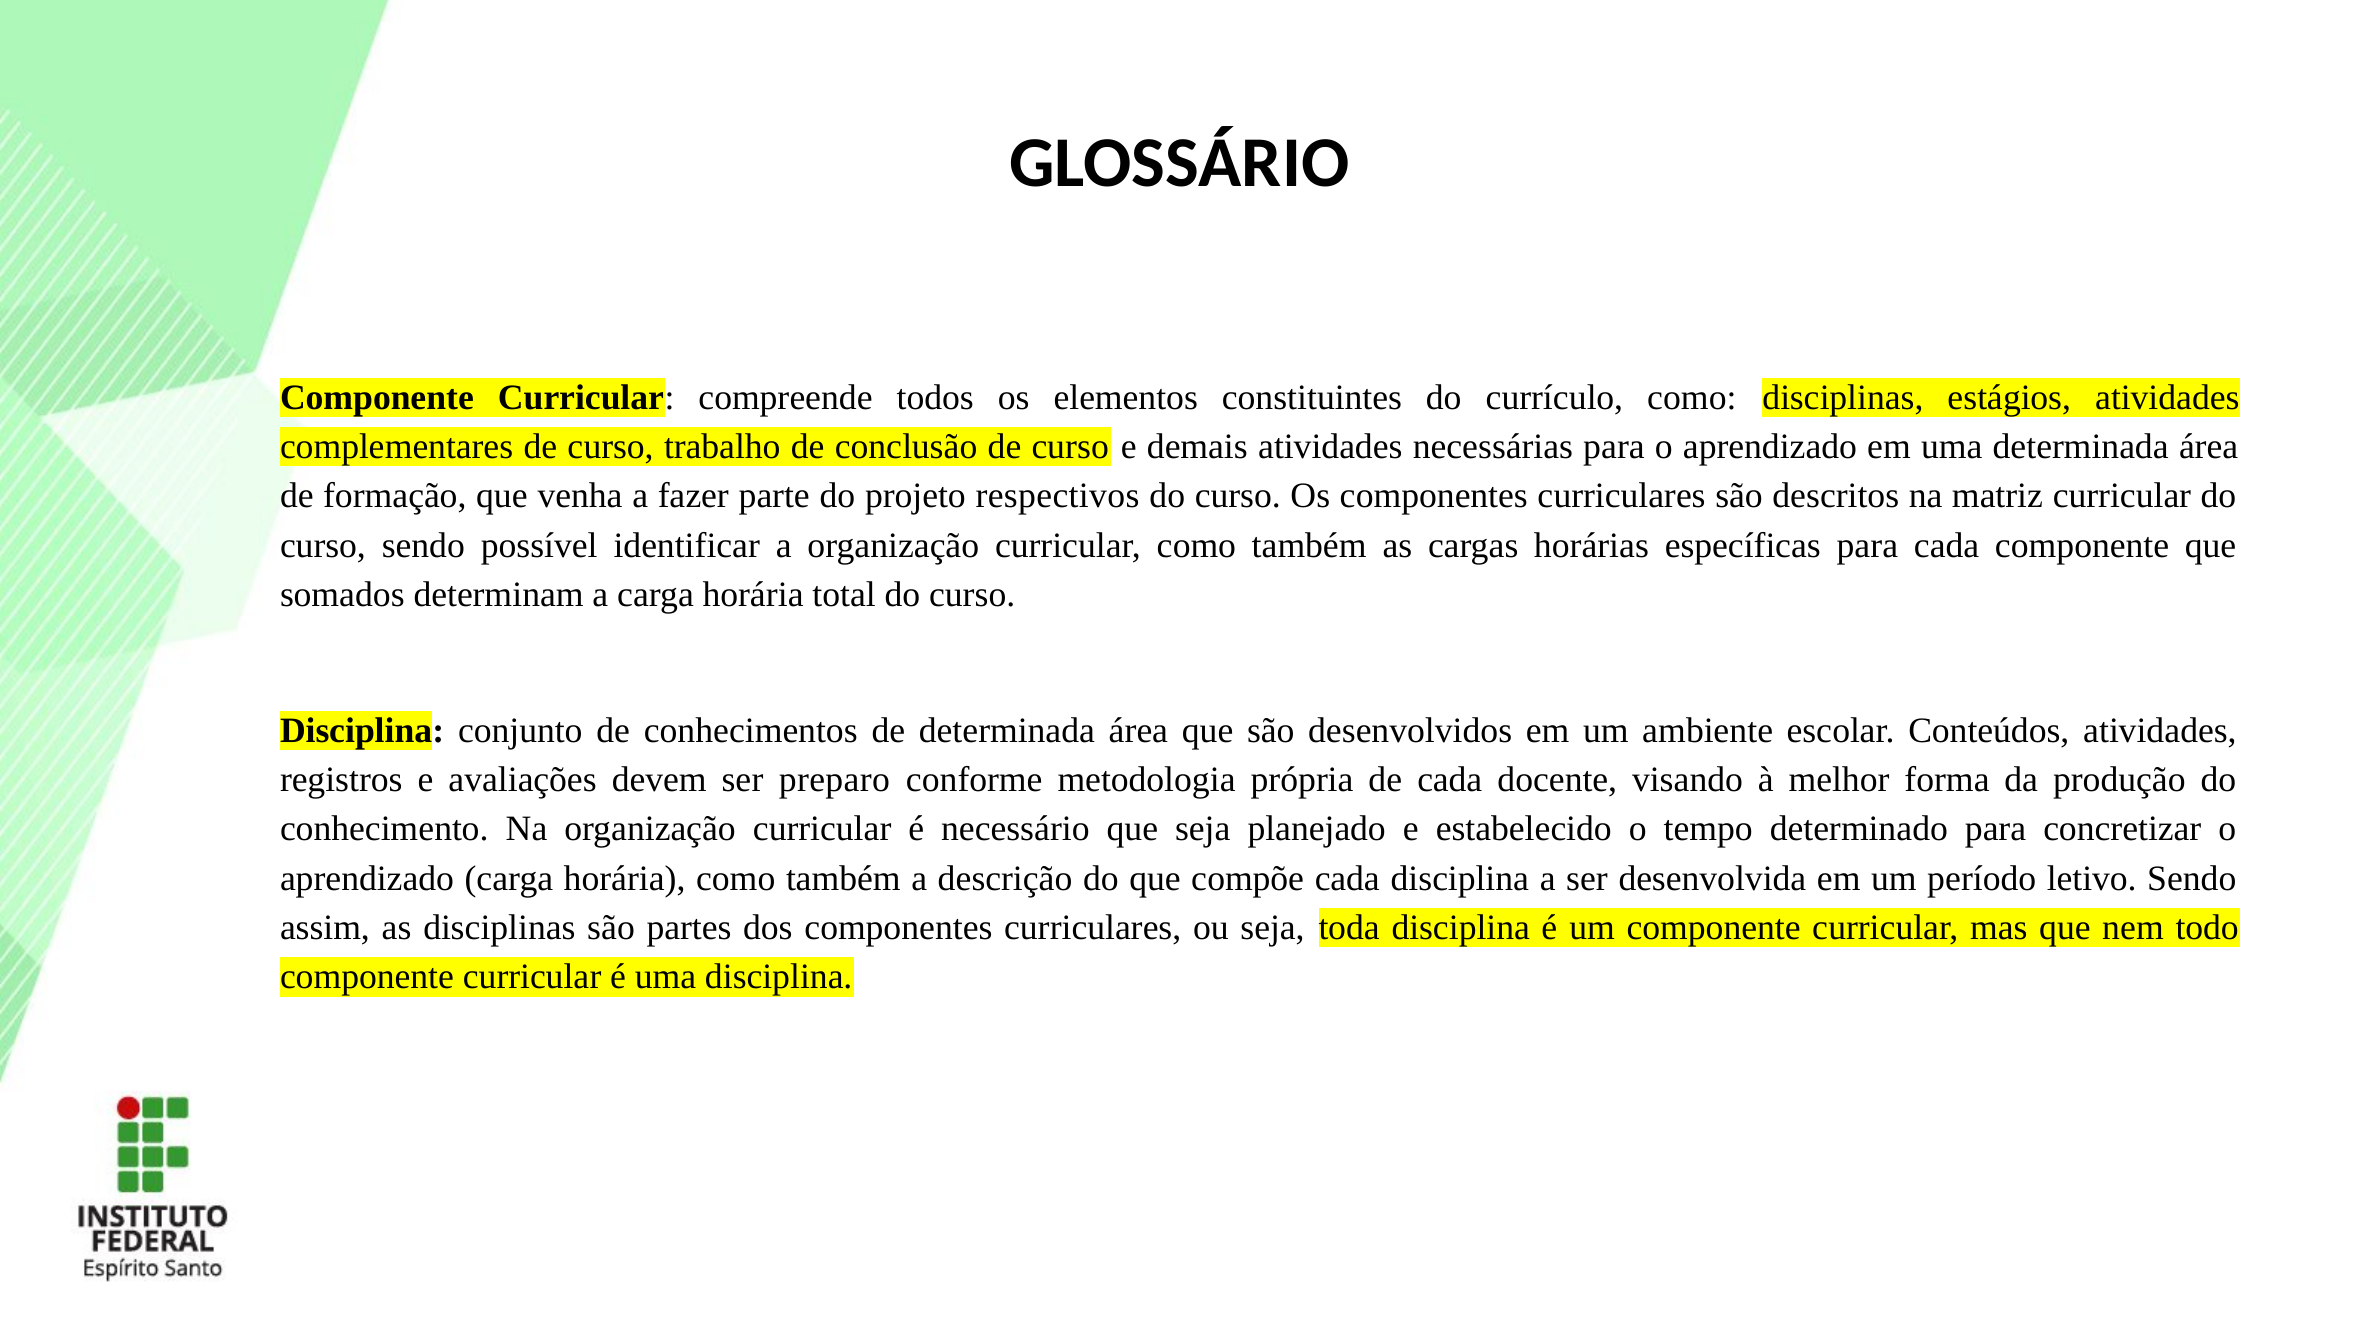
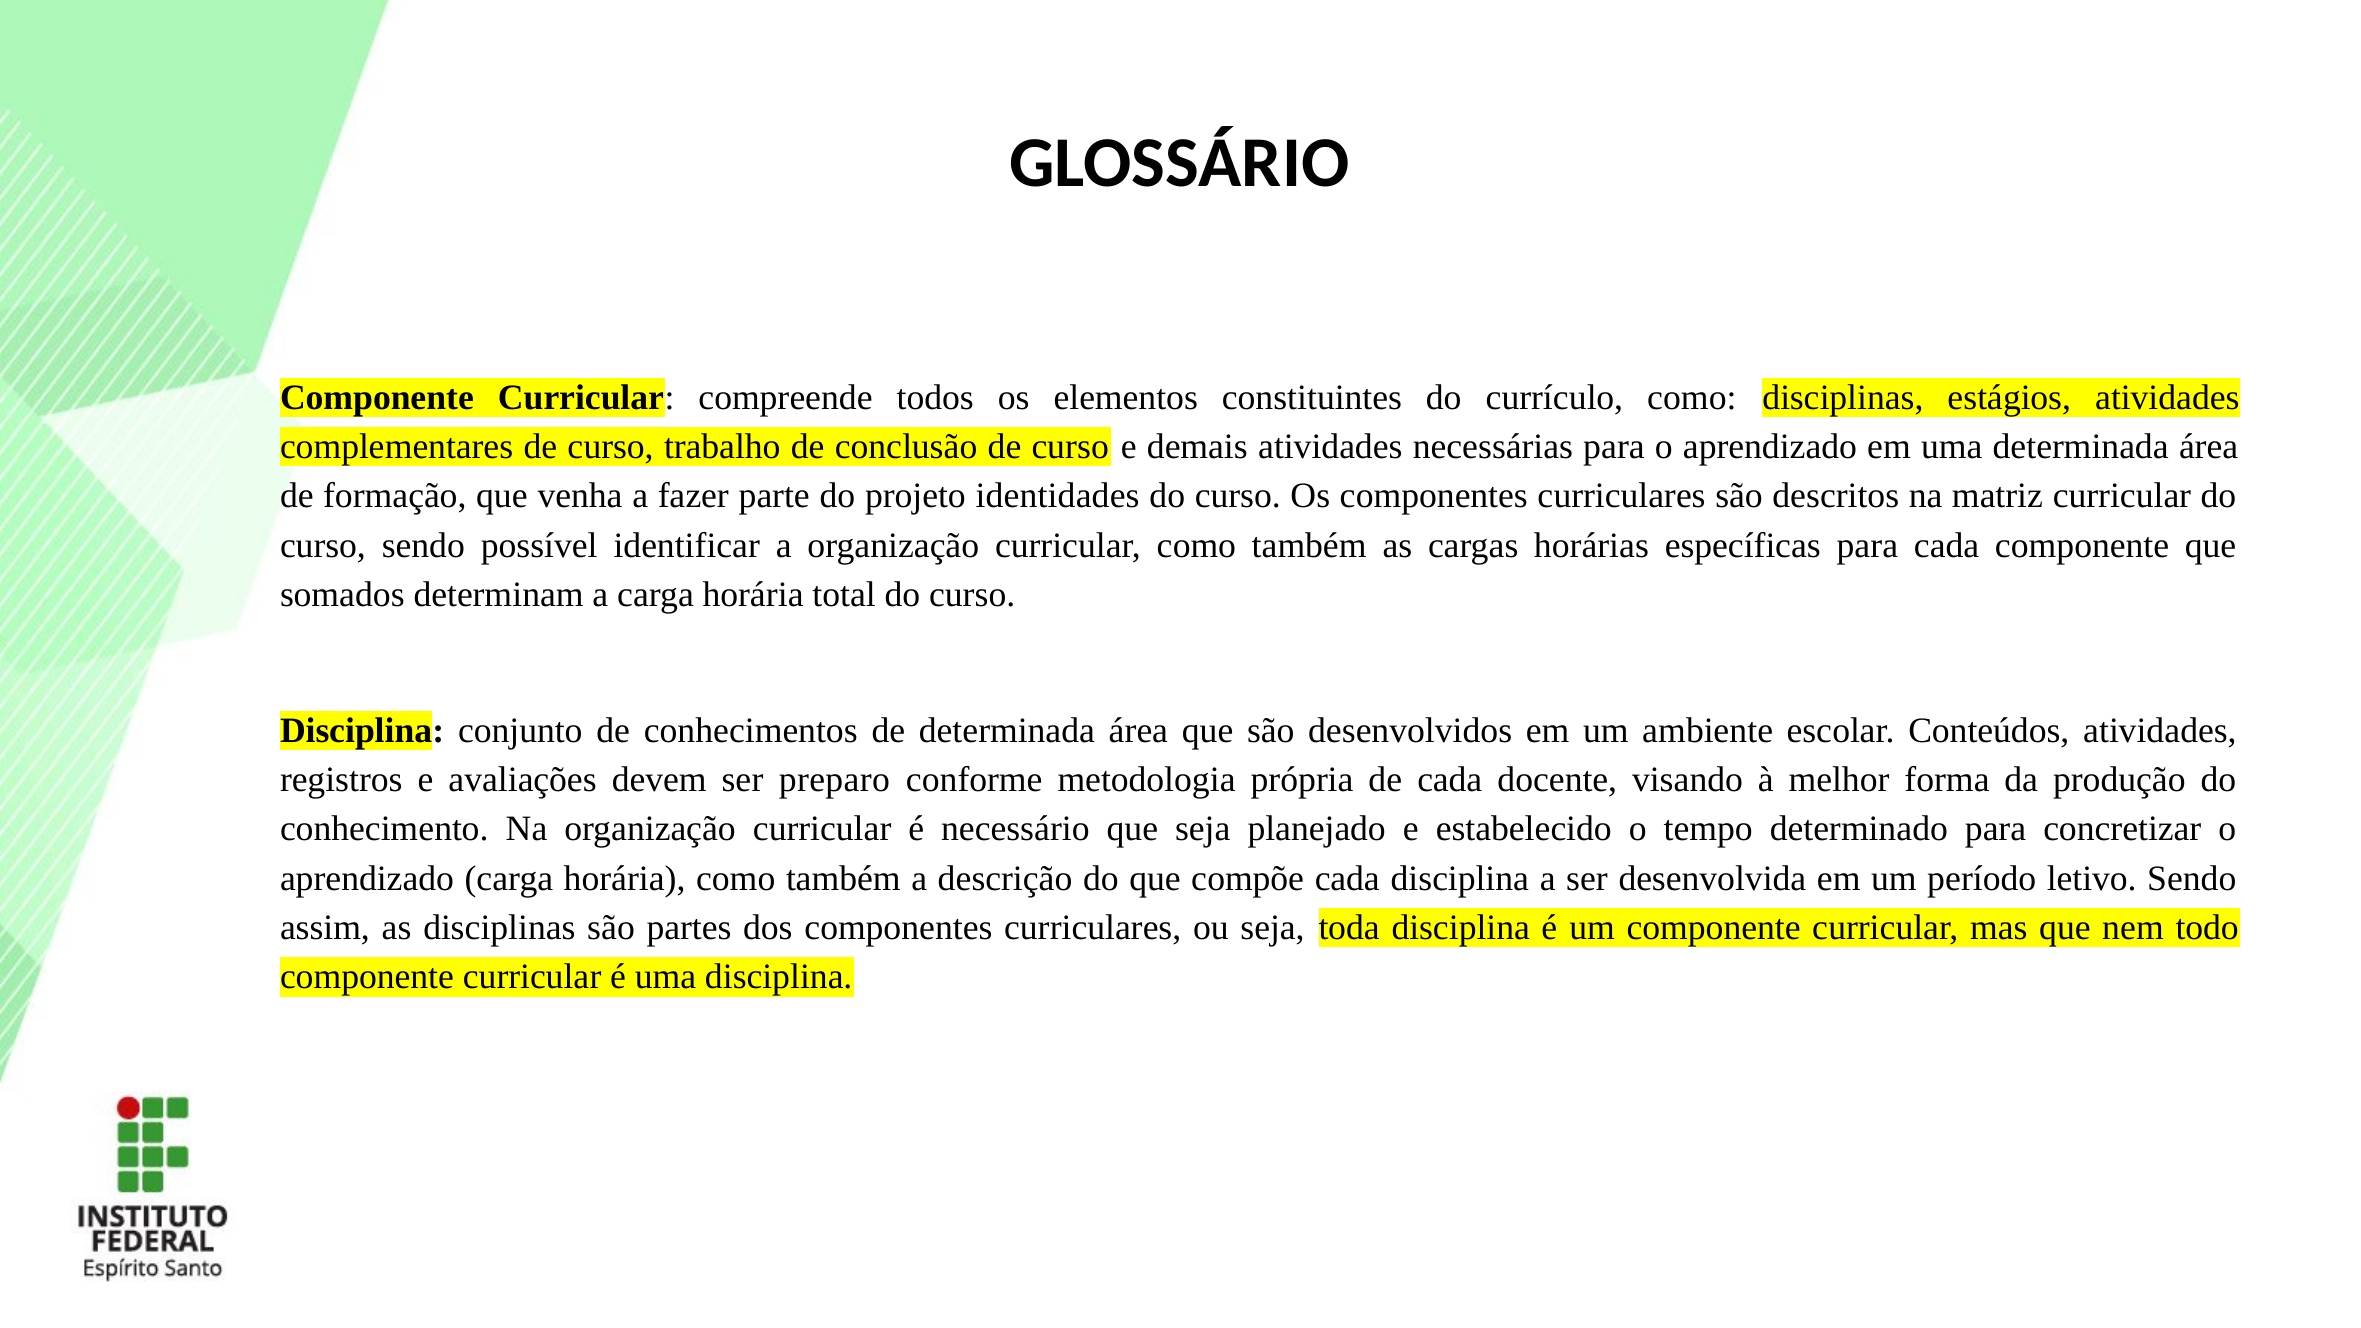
respectivos: respectivos -> identidades (1058, 496)
